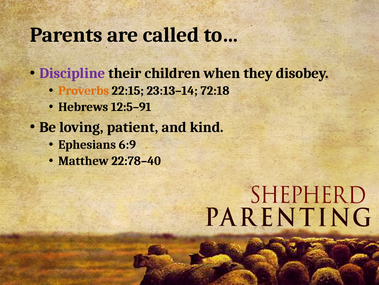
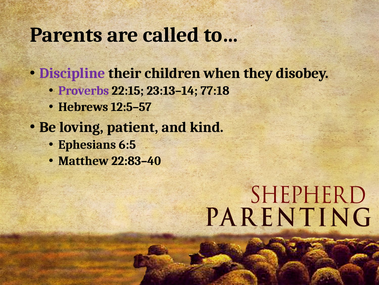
Proverbs colour: orange -> purple (84, 91)
72:18: 72:18 -> 77:18 (215, 91)
12:5–91: 12:5–91 -> 12:5–57 (131, 107)
6:9: 6:9 -> 6:5 (127, 144)
22:78–40: 22:78–40 -> 22:83–40 (136, 161)
